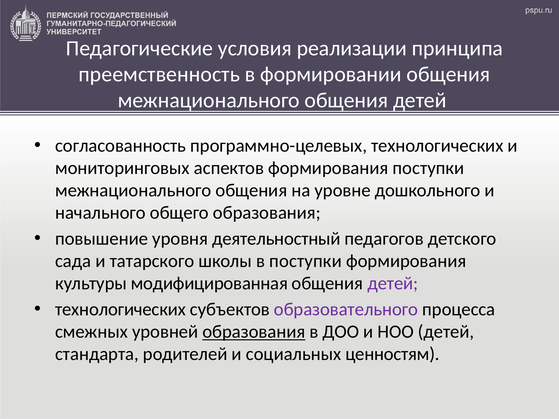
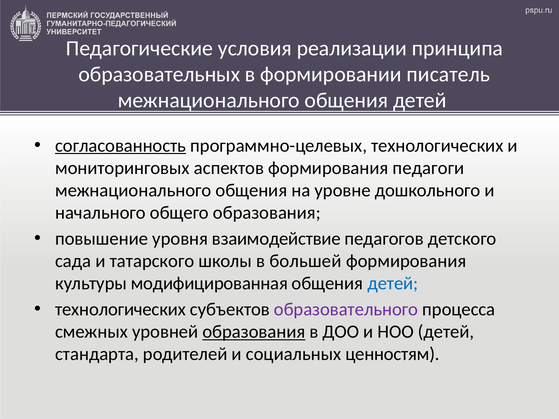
преемственность: преемственность -> образовательных (159, 74)
формировании общения: общения -> писатель (448, 74)
согласованность underline: none -> present (121, 146)
формирования поступки: поступки -> педагоги (428, 168)
деятельностный: деятельностный -> взаимодействие (276, 239)
в поступки: поступки -> большей (305, 261)
детей colour: purple -> blue (393, 284)
